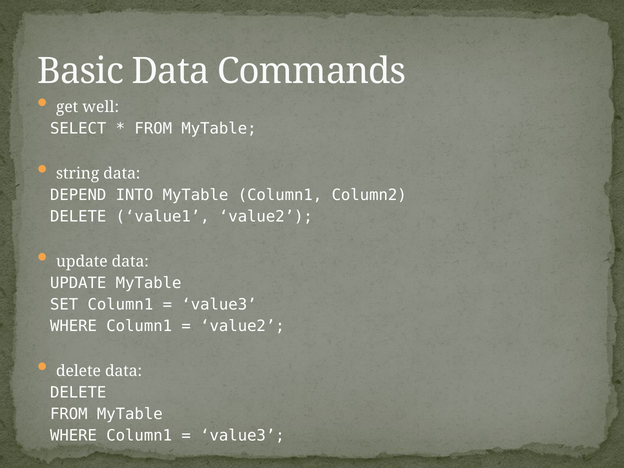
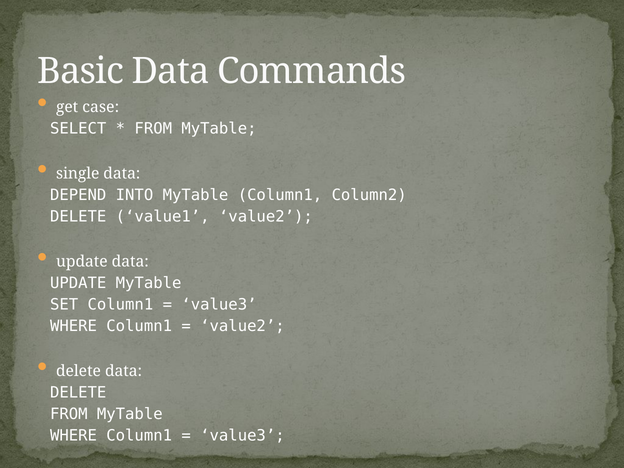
well: well -> case (101, 107)
string: string -> single (78, 174)
